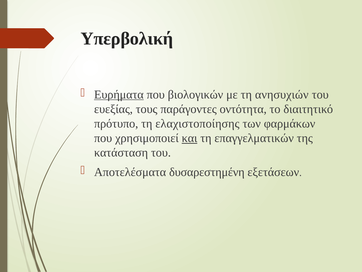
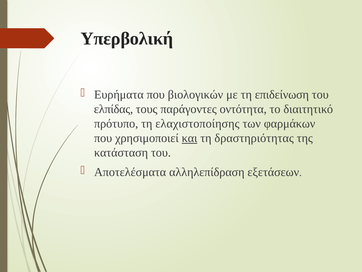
Ευρήματα underline: present -> none (119, 94)
ανησυχιών: ανησυχιών -> επιδείνωση (282, 94)
ευεξίας: ευεξίας -> ελπίδας (113, 109)
επαγγελματικών: επαγγελματικών -> δραστηριότητας (254, 138)
δυσαρεστημένη: δυσαρεστημένη -> αλληλεπίδραση (207, 172)
